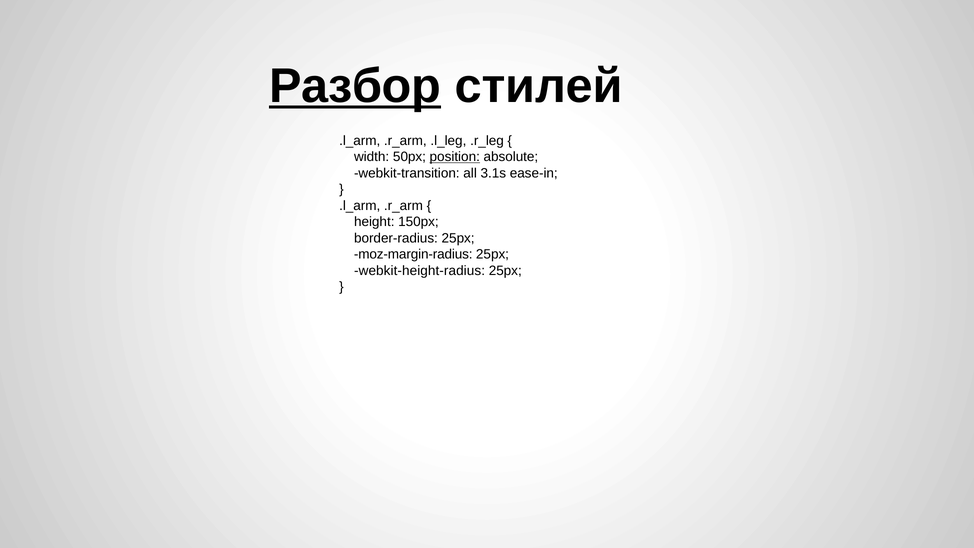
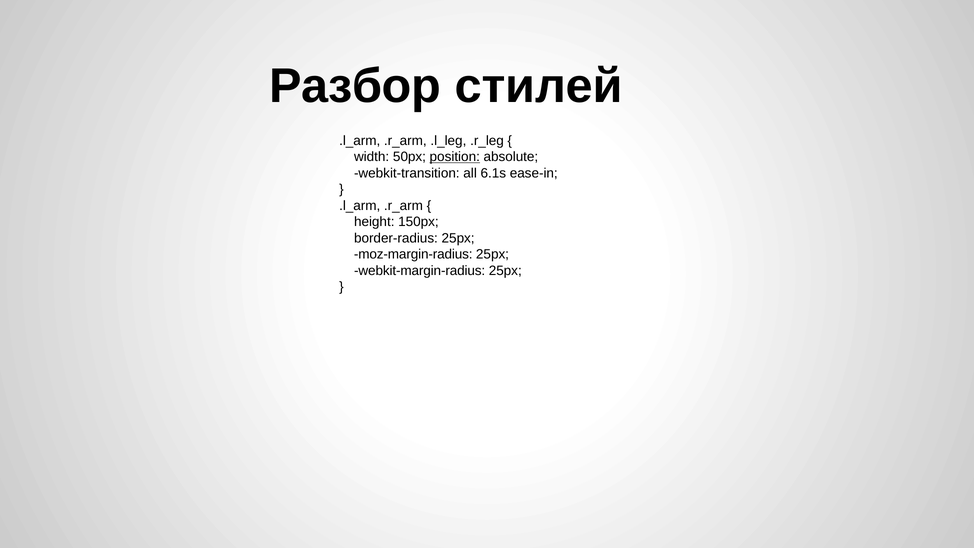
Разбор underline: present -> none (355, 86)
3.1s: 3.1s -> 6.1s (493, 173)
webkit-height-radius: webkit-height-radius -> webkit-margin-radius (420, 271)
